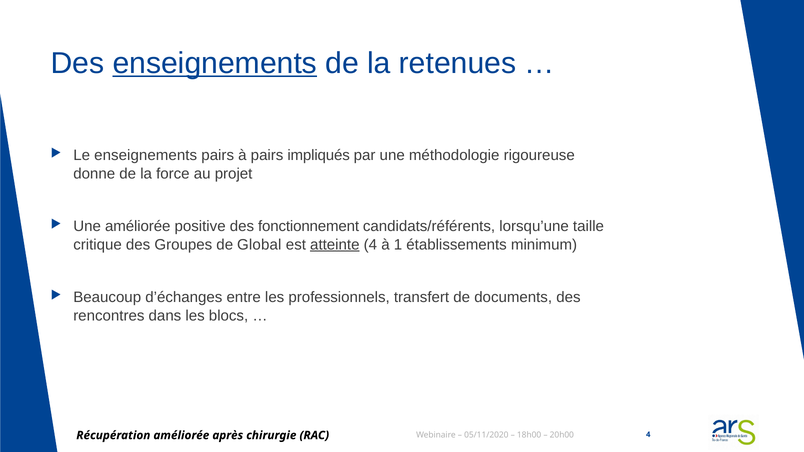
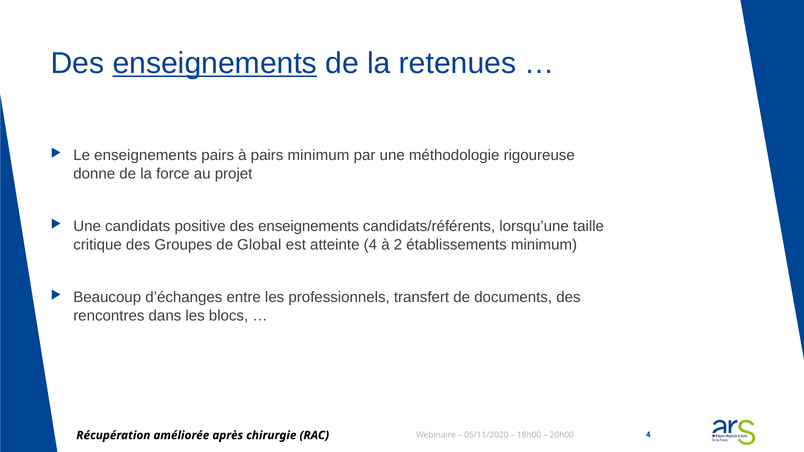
pairs impliqués: impliqués -> minimum (318, 156)
Une améliorée: améliorée -> candidats (138, 227)
positive des fonctionnement: fonctionnement -> enseignements (309, 227)
atteinte underline: present -> none (335, 245)
1: 1 -> 2 (398, 245)
